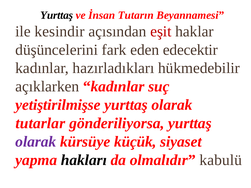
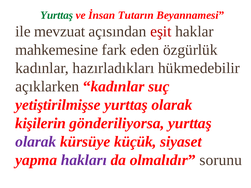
Yurttaş colour: black -> green (57, 15)
kesindir: kesindir -> mevzuat (60, 31)
düşüncelerini: düşüncelerini -> mahkemesine (57, 50)
edecektir: edecektir -> özgürlük (190, 50)
tutarlar: tutarlar -> kişilerin (41, 123)
hakları colour: black -> purple (84, 160)
kabulü: kabulü -> sorunu (221, 160)
